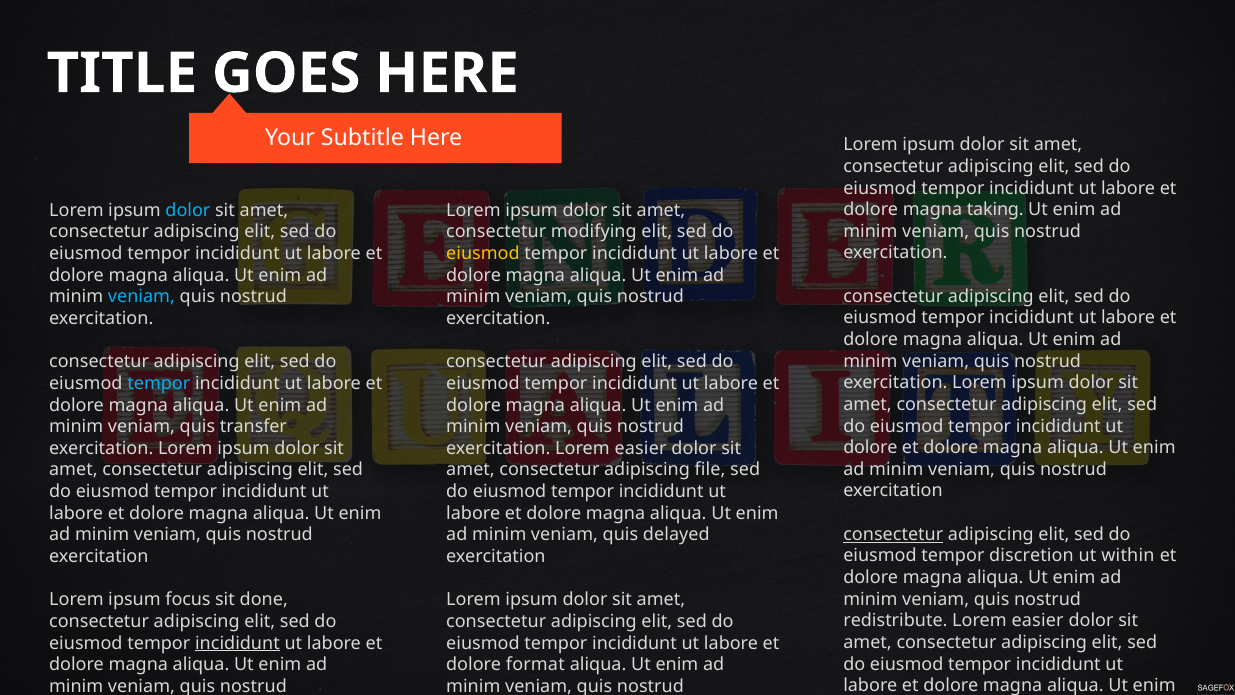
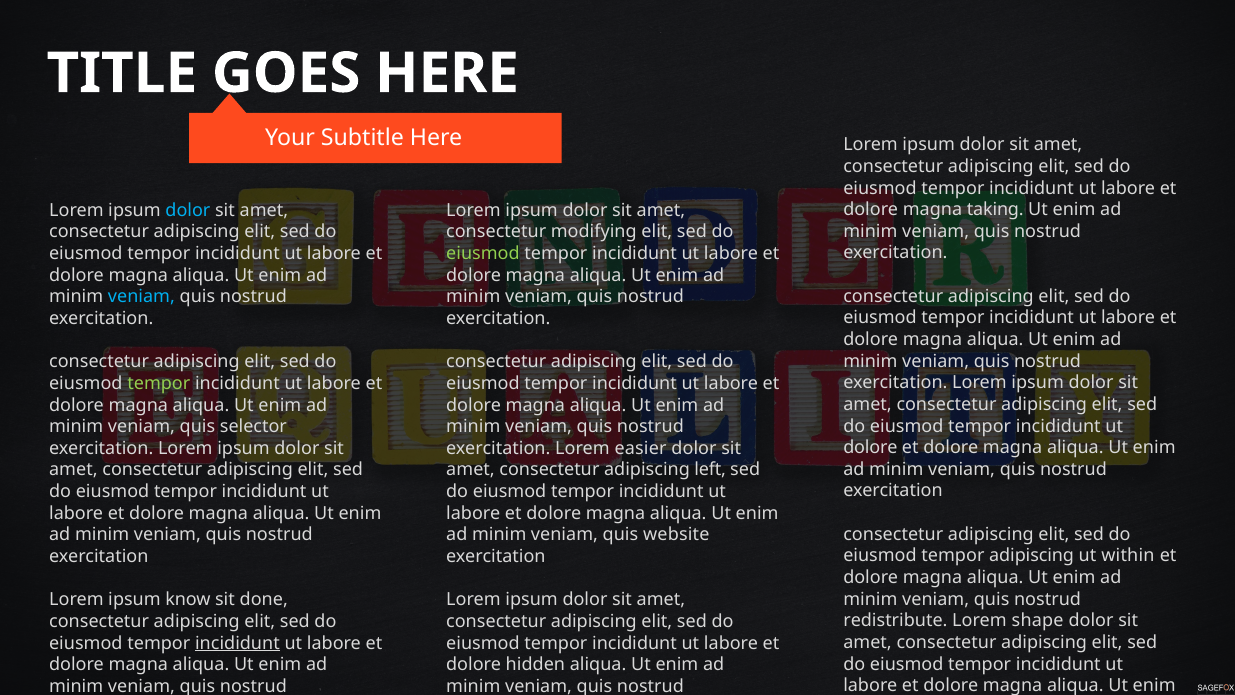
eiusmod colour: yellow -> light green (483, 254)
tempor colour: light blue -> light green (159, 383)
transfer: transfer -> selector (253, 427)
file: file -> left (710, 470)
consectetur underline: present -> none (893, 534)
delayed: delayed -> website (676, 535)
tempor discretion: discretion -> adipiscing (1032, 556)
focus: focus -> know (188, 600)
easier: easier -> shape (1038, 621)
format: format -> hidden (535, 664)
